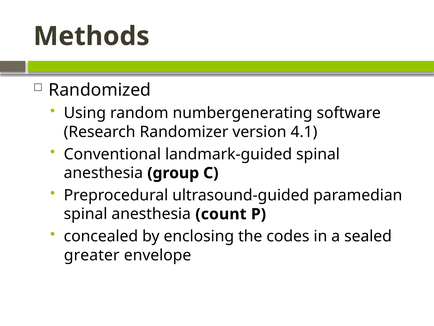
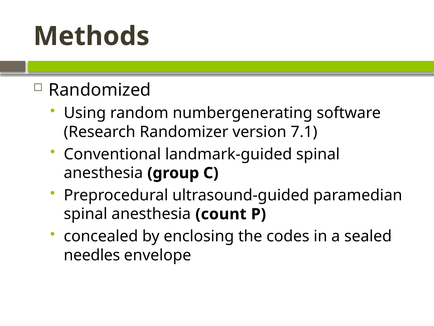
4.1: 4.1 -> 7.1 (304, 132)
greater: greater -> needles (92, 255)
